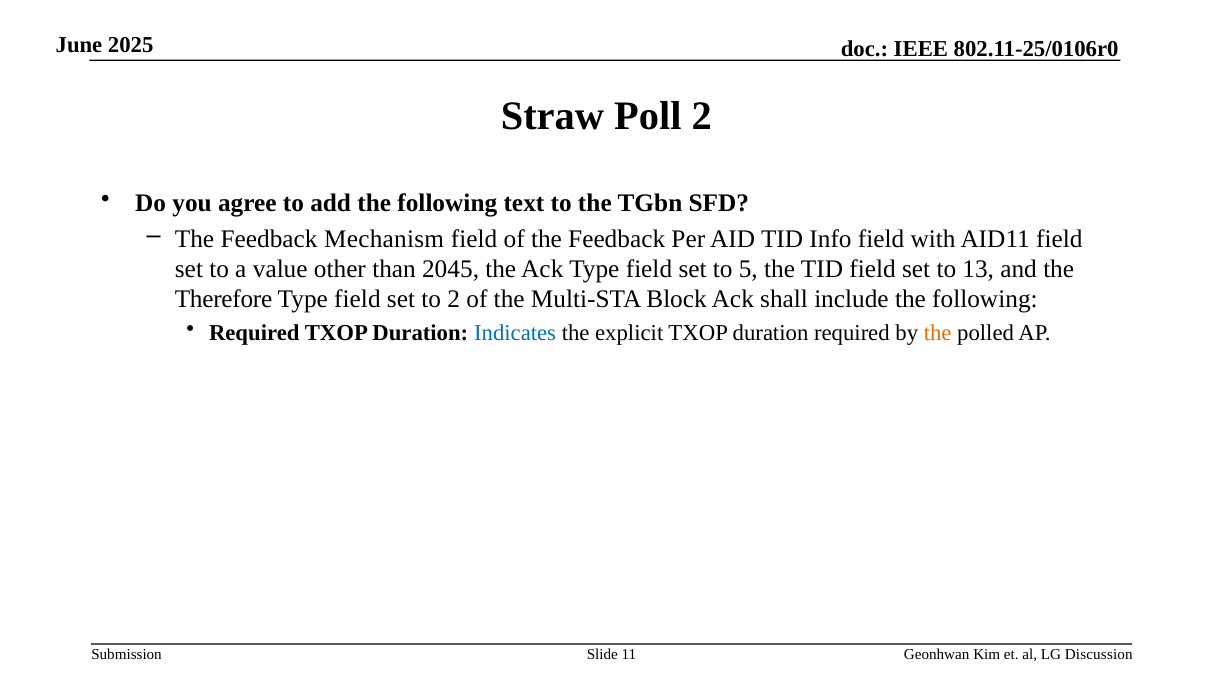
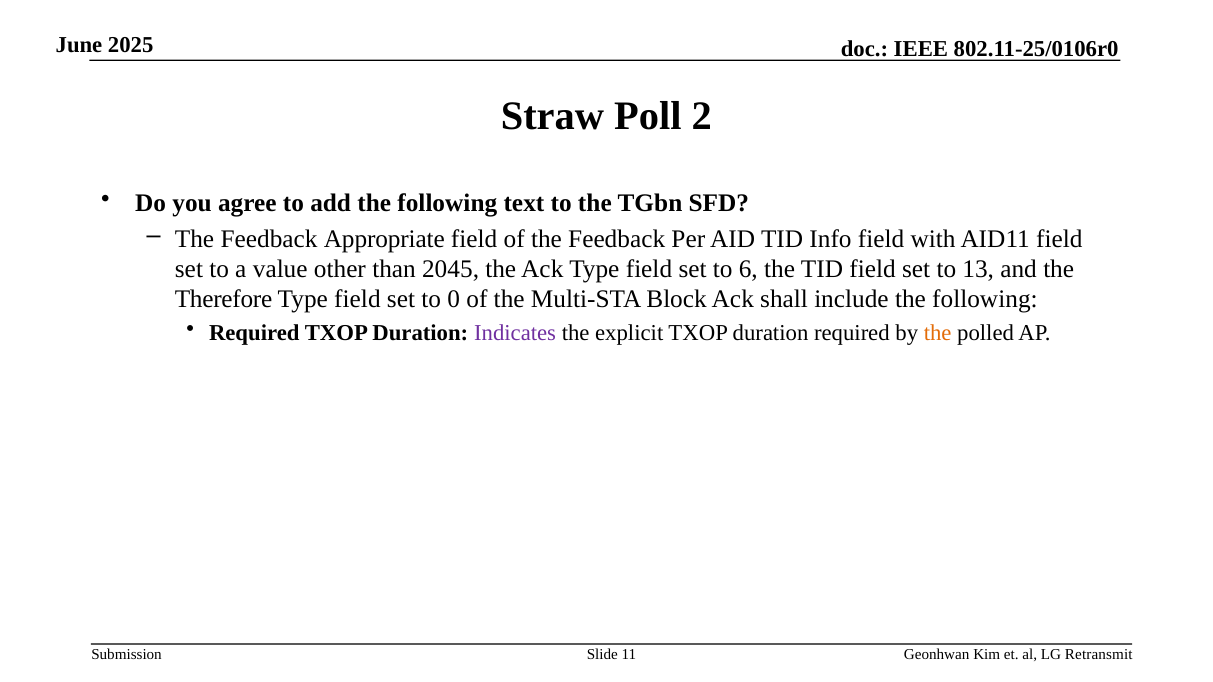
Mechanism: Mechanism -> Appropriate (384, 239)
5: 5 -> 6 (748, 269)
to 2: 2 -> 0 (454, 300)
Indicates colour: blue -> purple (515, 333)
Discussion: Discussion -> Retransmit (1099, 654)
